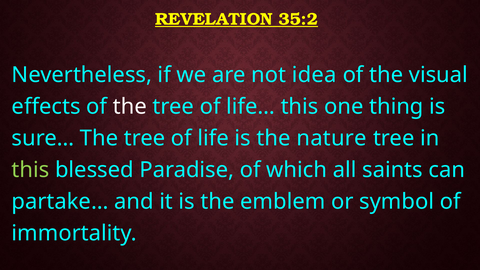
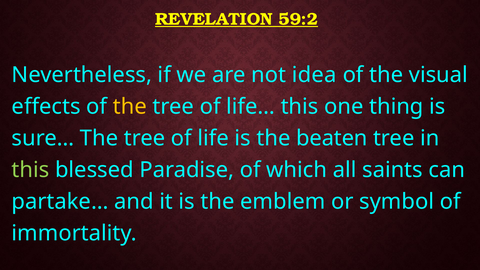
35:2: 35:2 -> 59:2 (298, 19)
the colour: white -> yellow (130, 107)
nature: nature -> beaten (332, 138)
